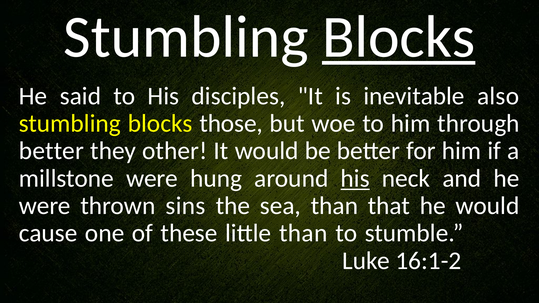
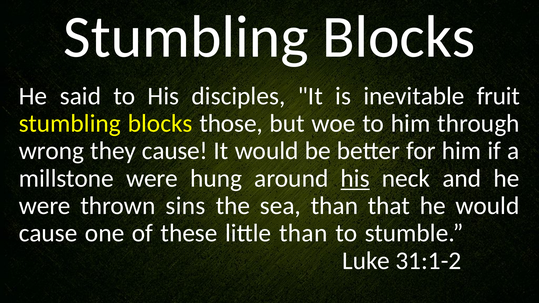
Blocks underline: present -> none (399, 37)
also: also -> fruit (498, 96)
better: better -> wrong (52, 151)
they other: other -> cause (175, 151)
16:1-2: 16:1-2 -> 31:1-2 (428, 261)
